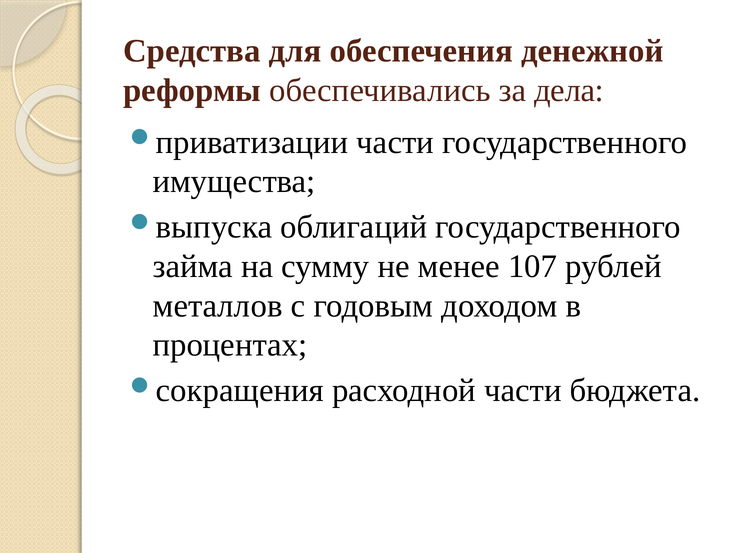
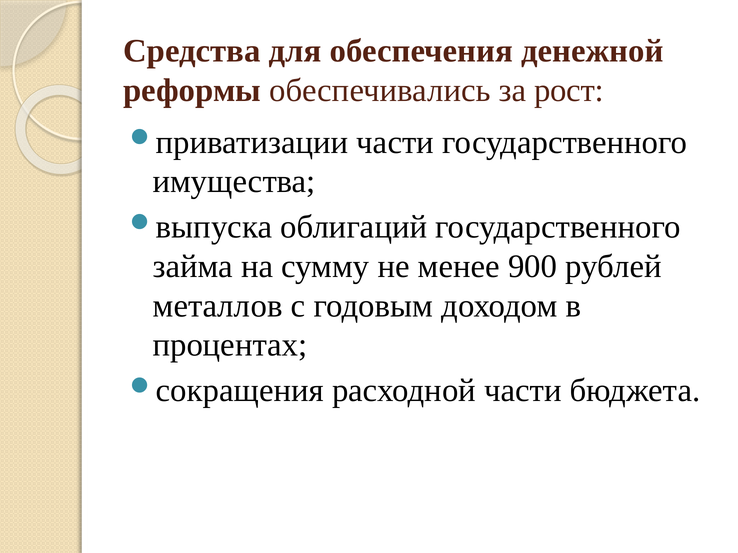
дела: дела -> рост (569, 90)
107: 107 -> 900 (533, 267)
